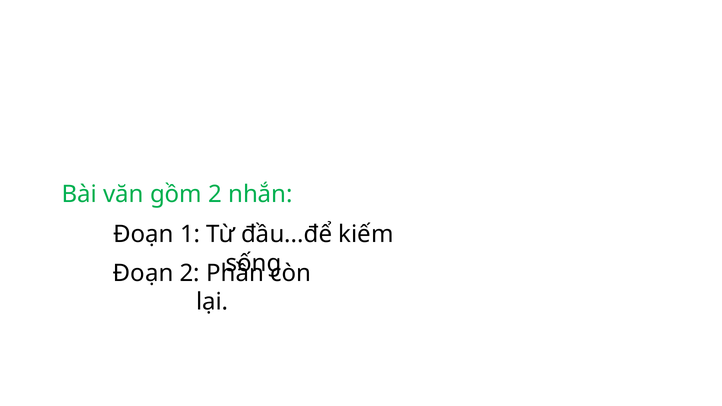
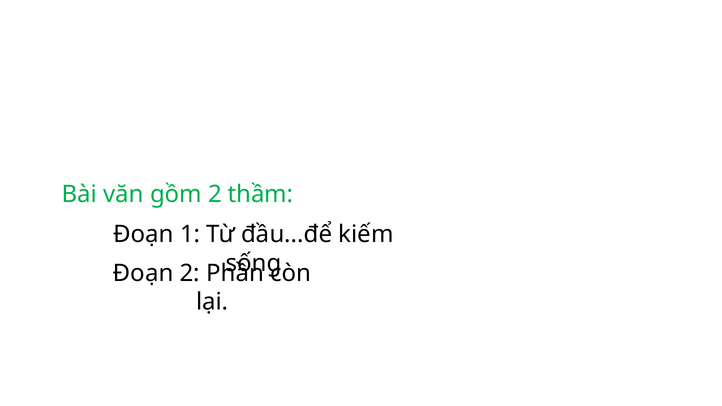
nhắn: nhắn -> thầm (261, 194)
